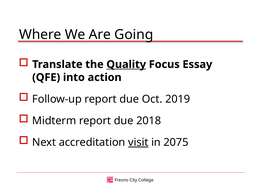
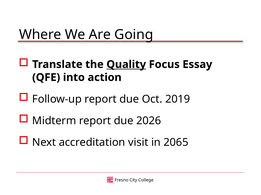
2018: 2018 -> 2026 (149, 121)
visit underline: present -> none (138, 143)
2075: 2075 -> 2065 (176, 143)
